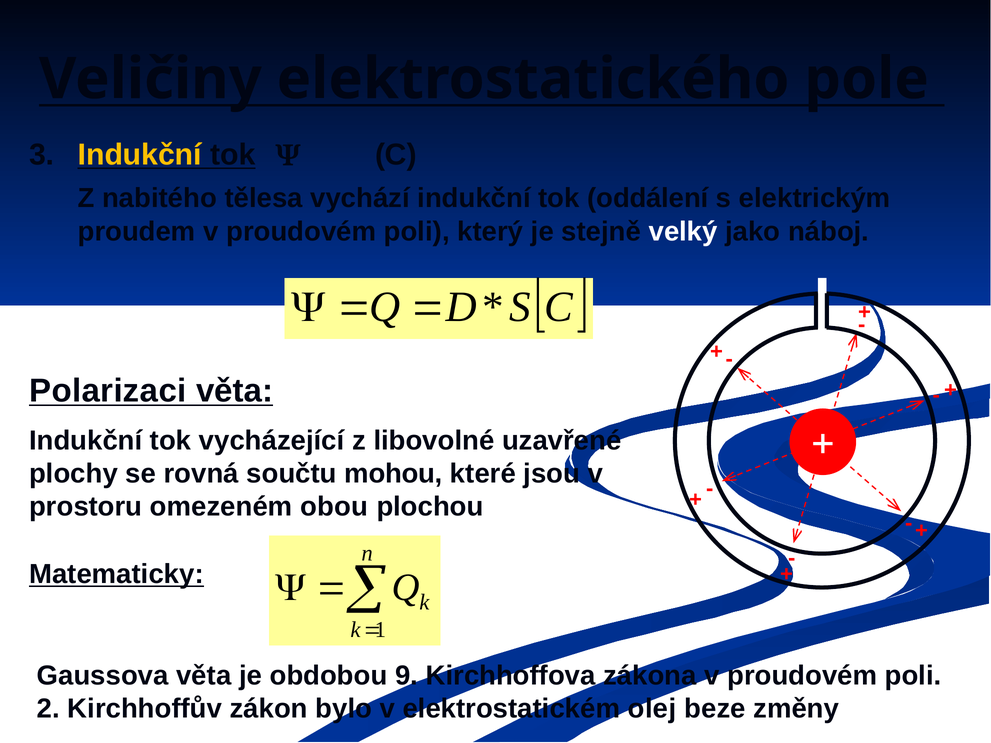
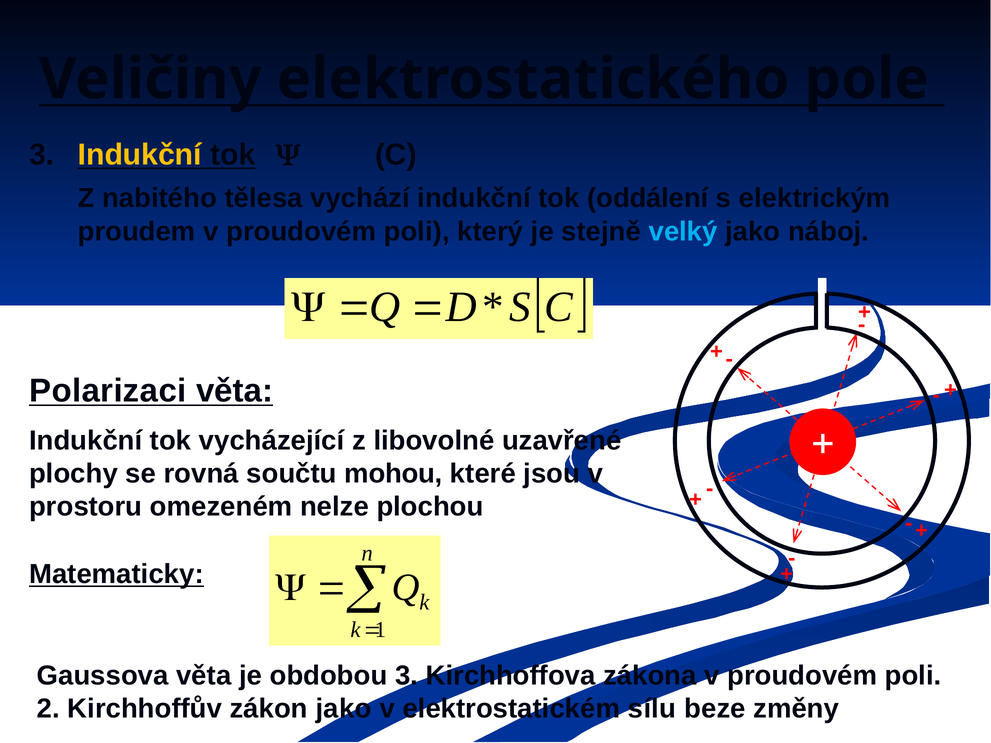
velký colour: white -> light blue (683, 232)
obou: obou -> nelze (334, 507)
obdobou 9: 9 -> 3 (407, 676)
zákon bylo: bylo -> jako (344, 709)
olej: olej -> sílu (652, 709)
